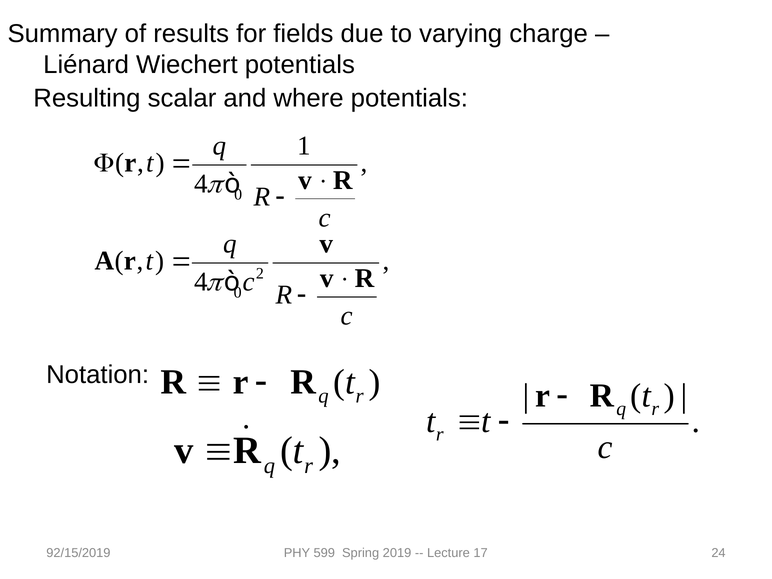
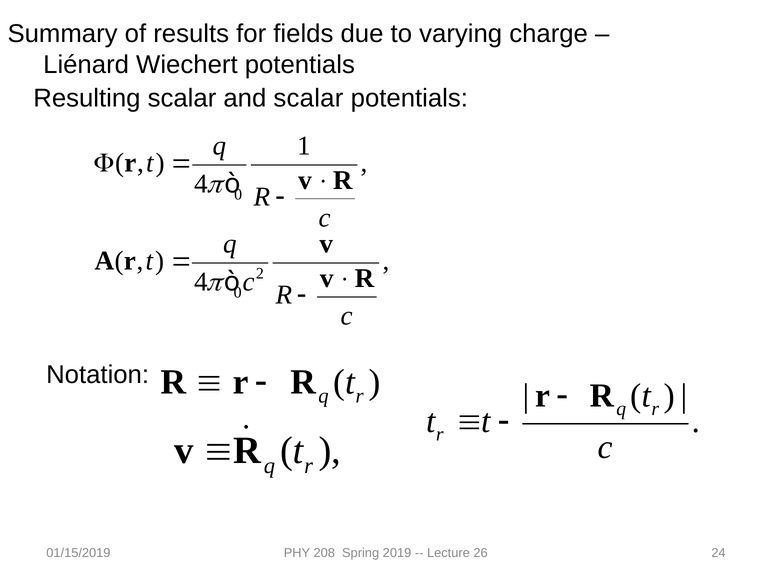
and where: where -> scalar (308, 98)
92/15/2019: 92/15/2019 -> 01/15/2019 (78, 553)
599: 599 -> 208 (324, 553)
17: 17 -> 26 (481, 553)
